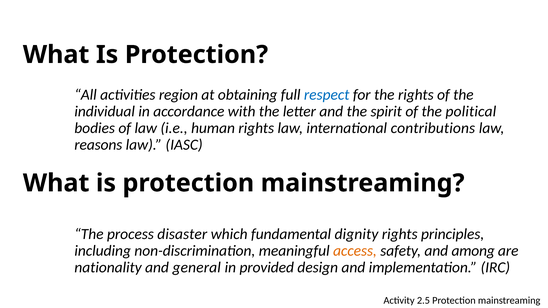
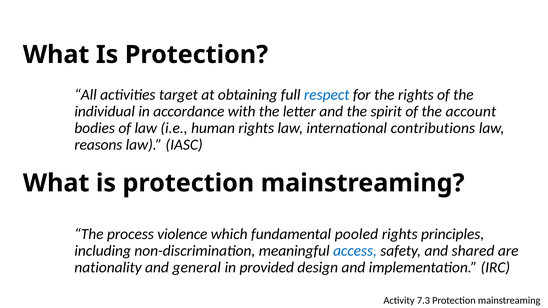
region: region -> target (178, 95)
political: political -> account (471, 112)
disaster: disaster -> violence (182, 234)
dignity: dignity -> pooled (356, 234)
access colour: orange -> blue (355, 251)
among: among -> shared (473, 251)
2.5: 2.5 -> 7.3 (423, 301)
